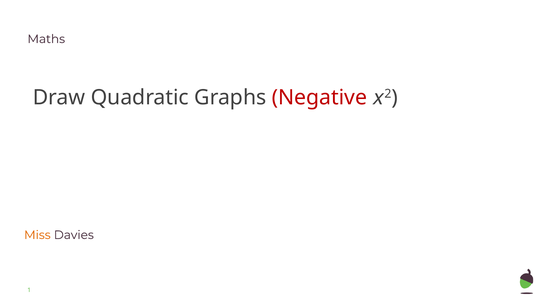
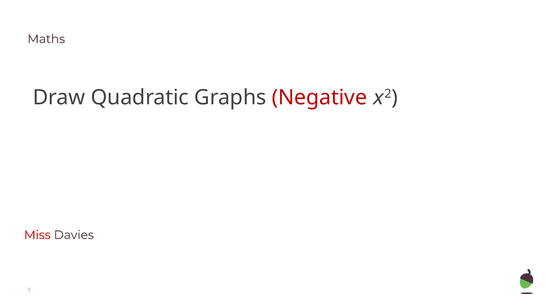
Miss colour: orange -> red (37, 235)
